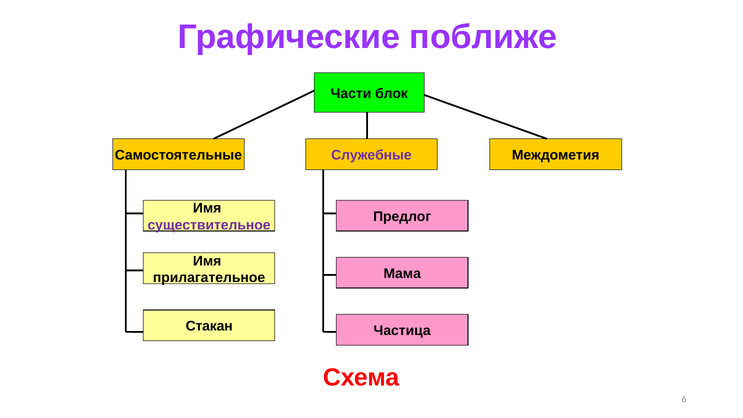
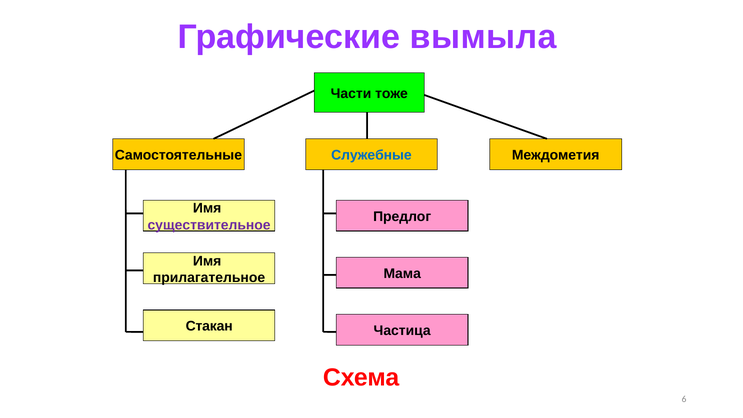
поближе: поближе -> вымыла (483, 37)
блок: блок -> тоже (392, 94)
Служебные colour: purple -> blue (371, 155)
